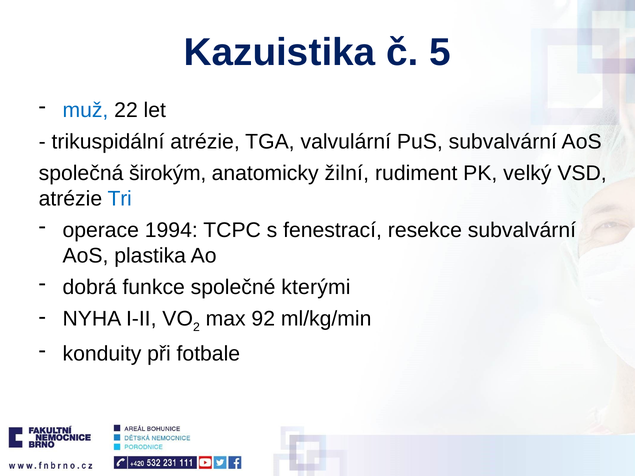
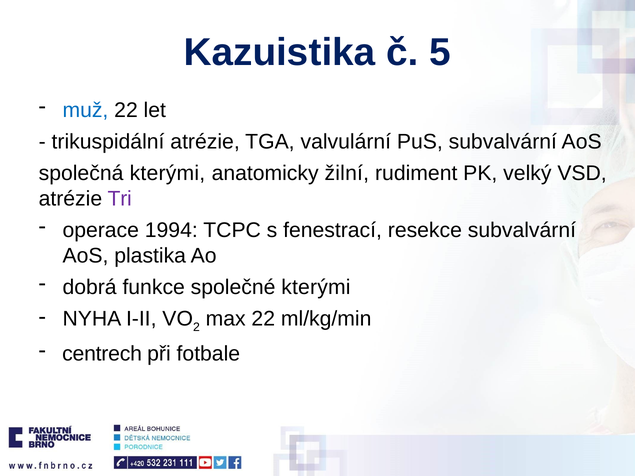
společná širokým: širokým -> kterými (167, 174)
Tri colour: blue -> purple (120, 199)
max 92: 92 -> 22 (263, 319)
konduity: konduity -> centrech (102, 354)
